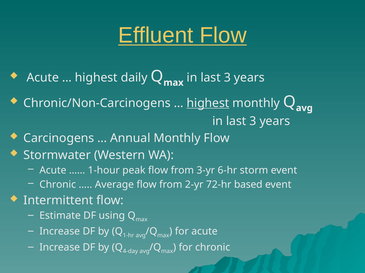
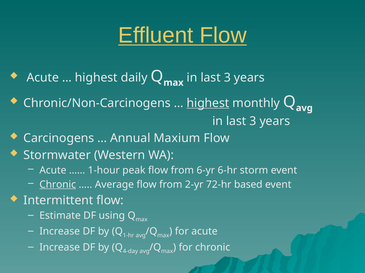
Annual Monthly: Monthly -> Maxium (177, 138)
3-yr: 3-yr -> 6-yr (206, 171)
Chronic underline: none -> present (58, 185)
